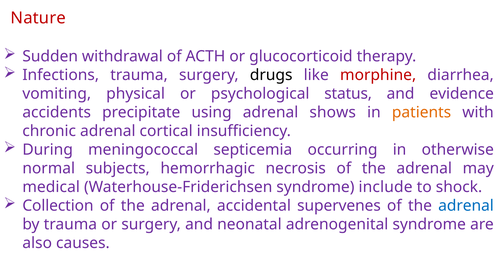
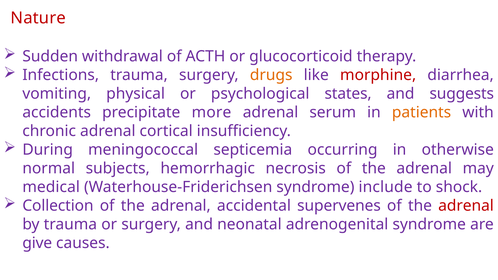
drugs colour: black -> orange (271, 75)
status: status -> states (348, 94)
evidence: evidence -> suggests (462, 94)
using: using -> more (211, 112)
shows: shows -> serum (333, 112)
adrenal colour: blue -> red (466, 206)
also: also -> give (37, 243)
